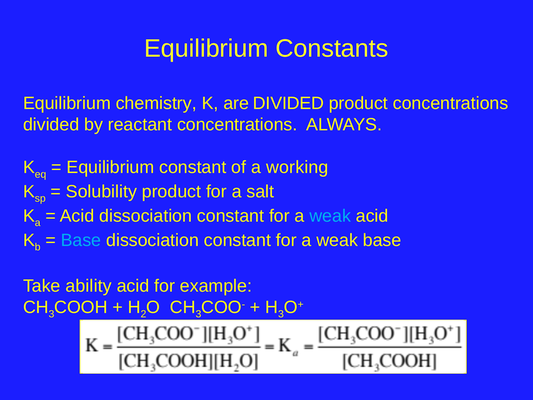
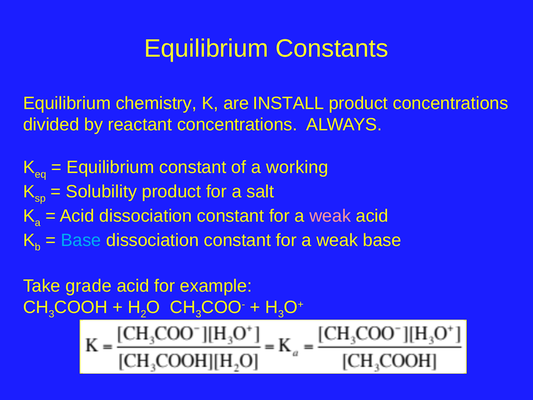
are DIVIDED: DIVIDED -> INSTALL (288, 103)
weak colour: light blue -> pink (330, 216)
ability: ability -> grade (89, 286)
